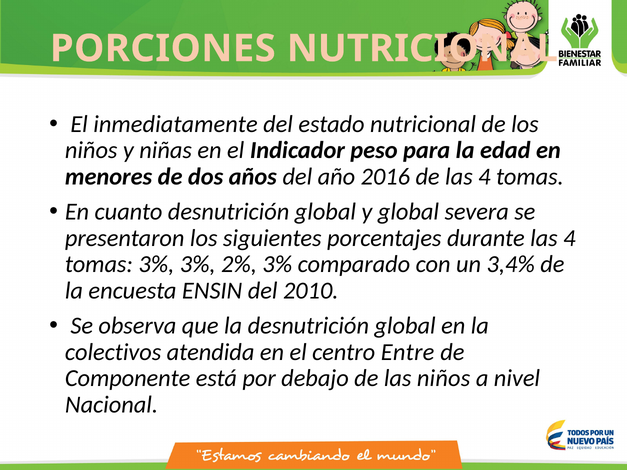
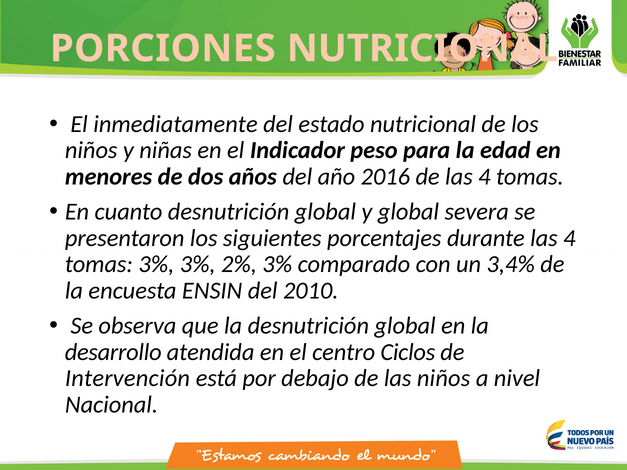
colectivos: colectivos -> desarrollo (113, 352)
Entre: Entre -> Ciclos (408, 352)
Componente: Componente -> Intervención (127, 379)
